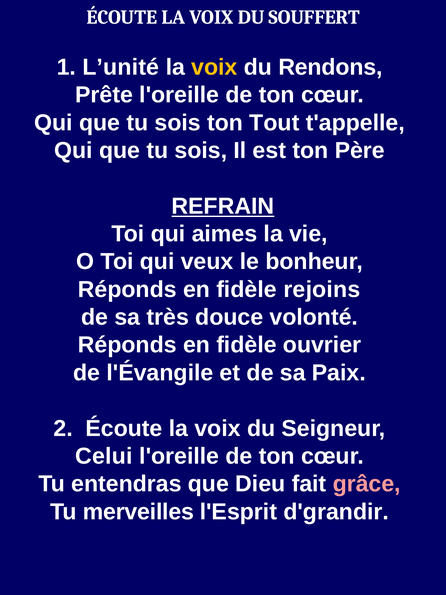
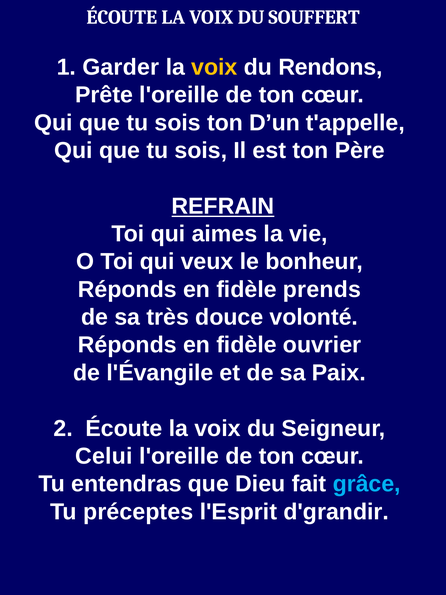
Lʼunité: Lʼunité -> Garder (121, 67)
Tout: Tout -> Dʼun (274, 123)
rejoins: rejoins -> prends (322, 289)
grâce colour: pink -> light blue (367, 484)
merveilles: merveilles -> préceptes (138, 511)
